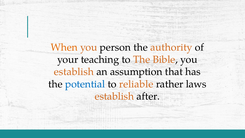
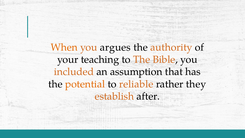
person: person -> argues (115, 47)
establish: establish -> included (74, 72)
potential colour: blue -> orange (85, 84)
laws: laws -> they (196, 84)
